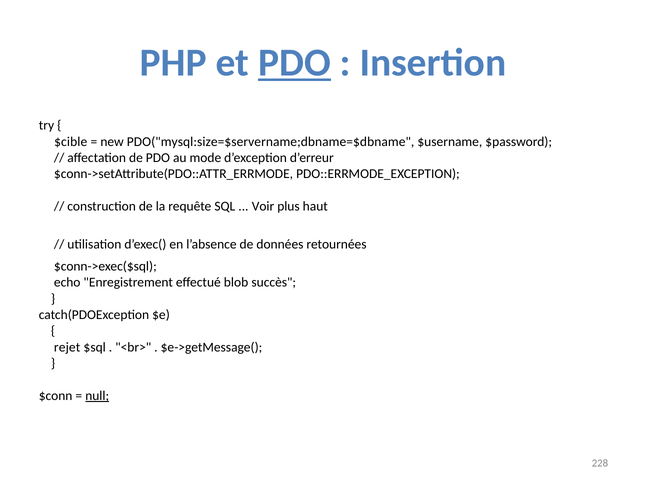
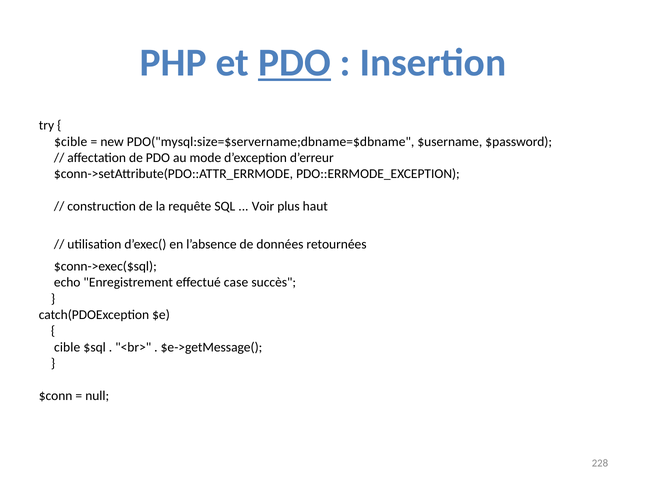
blob: blob -> case (236, 283)
rejet: rejet -> cible (67, 347)
null underline: present -> none (97, 396)
